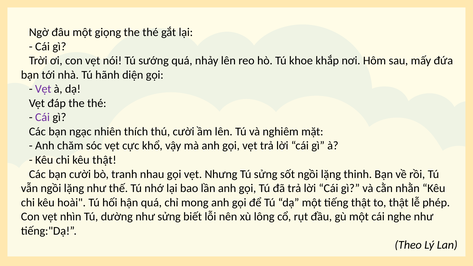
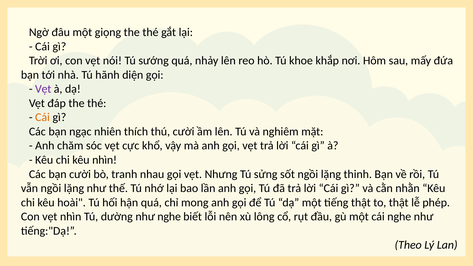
Cái colour: purple -> orange (42, 117)
kêu thật: thật -> nhìn (105, 160)
như sửng: sửng -> nghe (169, 217)
